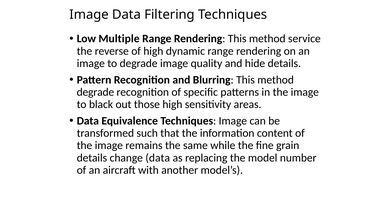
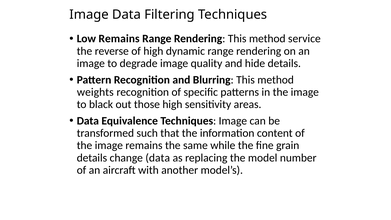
Low Multiple: Multiple -> Remains (119, 39)
degrade: degrade -> weights (95, 92)
